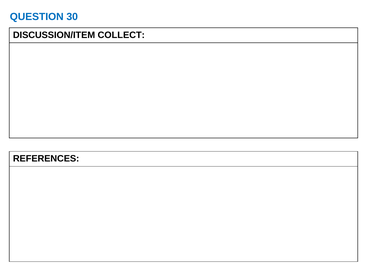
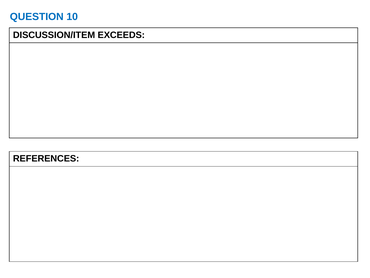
30: 30 -> 10 (72, 17)
COLLECT: COLLECT -> EXCEEDS (121, 35)
